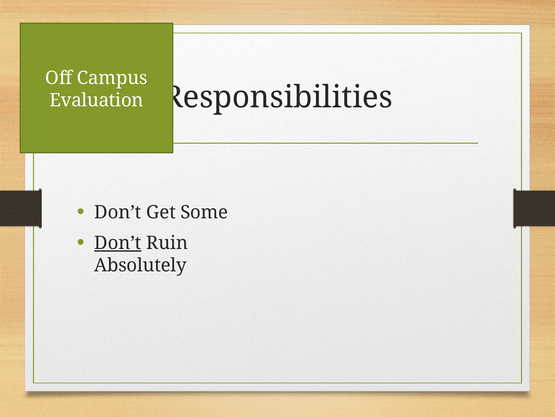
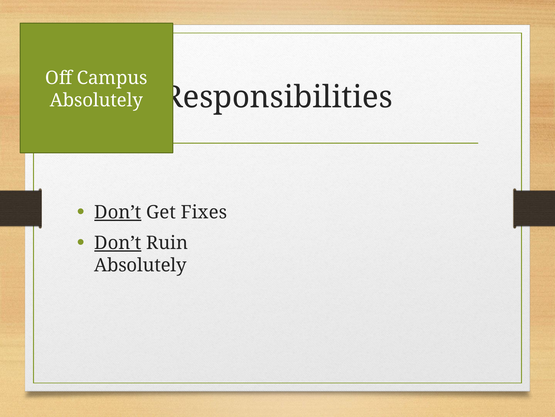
Evaluation: Evaluation -> Absolutely (96, 100)
Don’t underline: none -> present (118, 212)
Some: Some -> Fixes (204, 212)
